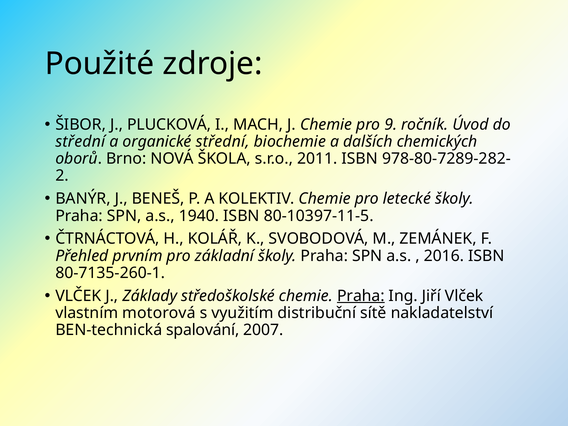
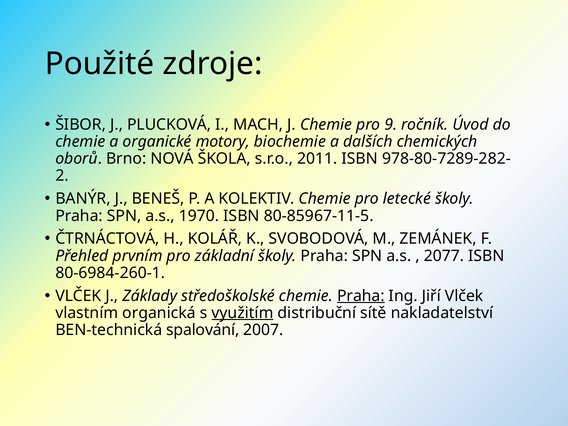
střední: střední -> chemie (80, 142)
organické střední: střední -> motory (223, 142)
1940: 1940 -> 1970 (199, 216)
80-10397-11-5: 80-10397-11-5 -> 80-85967-11-5 (319, 216)
2016: 2016 -> 2077 (444, 256)
80-7135-260-1: 80-7135-260-1 -> 80-6984-260-1 (110, 273)
motorová: motorová -> organická (159, 313)
využitím underline: none -> present (242, 313)
